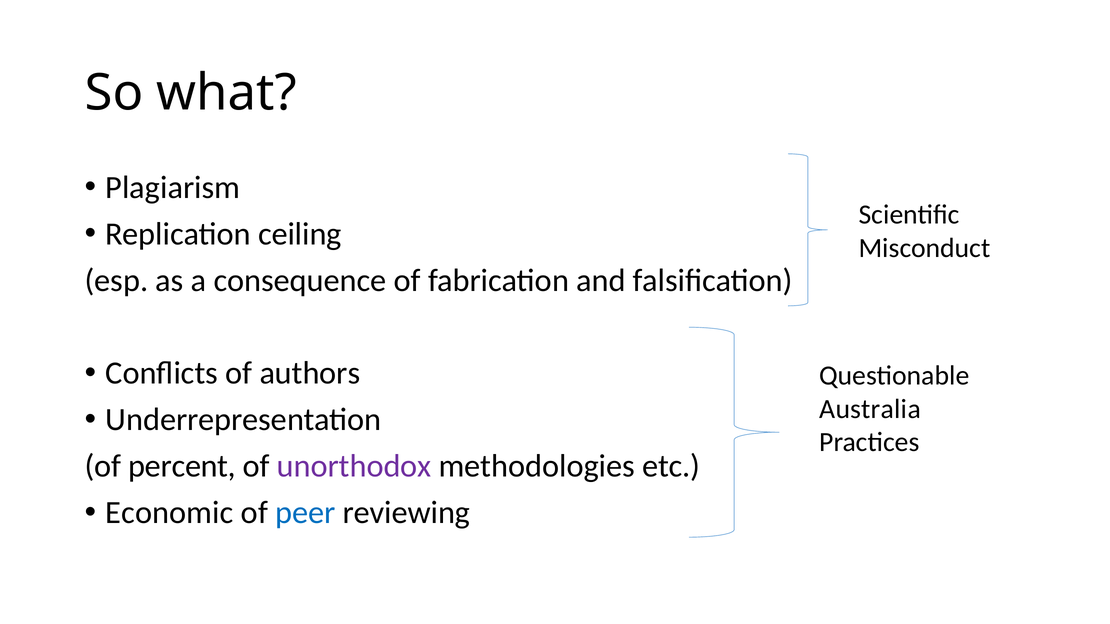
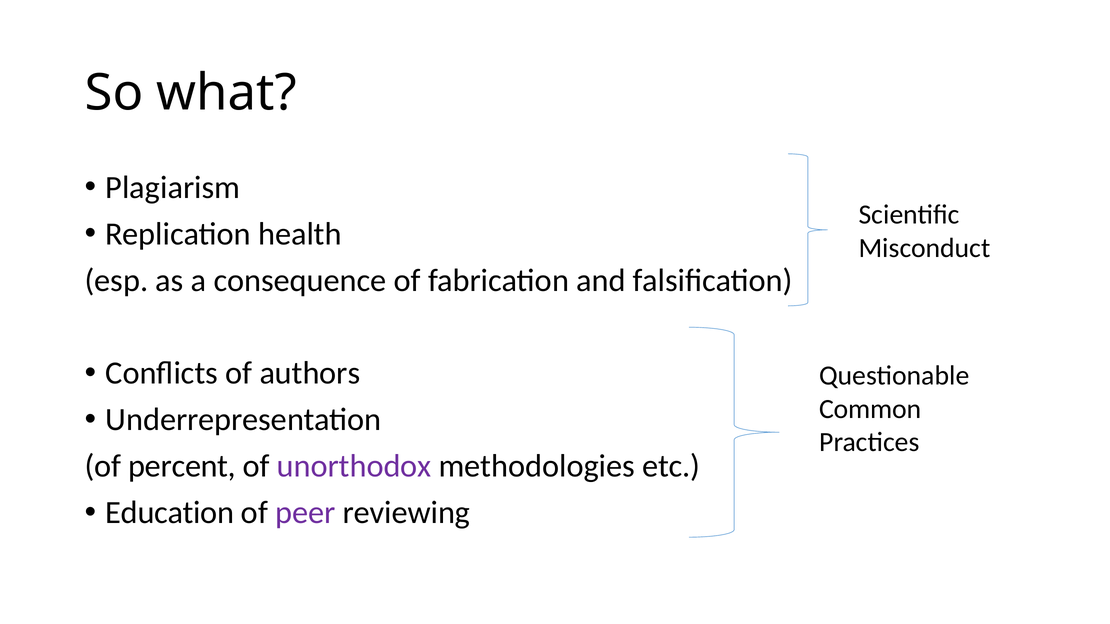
ceiling: ceiling -> health (300, 234)
Australia: Australia -> Common (870, 409)
Economic: Economic -> Education (170, 513)
peer colour: blue -> purple (305, 513)
